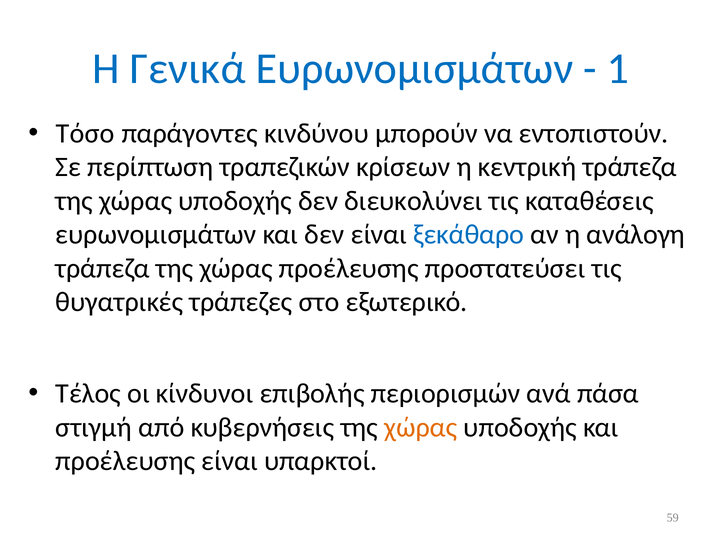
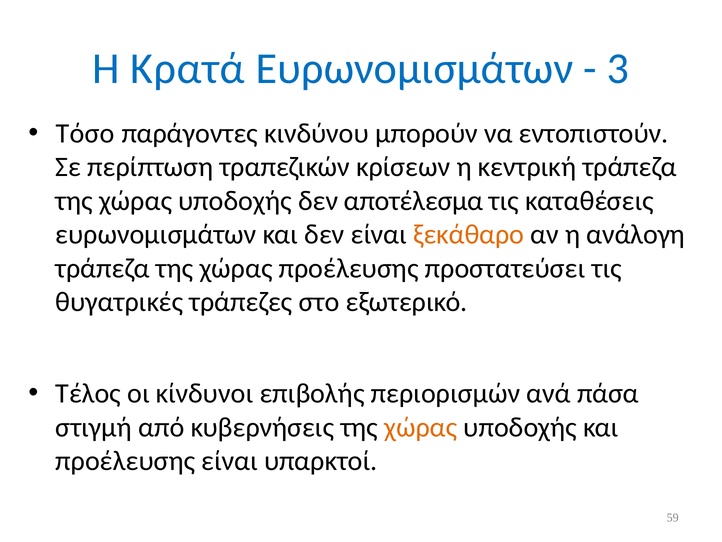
Γενικά: Γενικά -> Κρατά (188, 69)
1: 1 -> 3 (618, 69)
διευκολύνει: διευκολύνει -> αποτέλεσμα (414, 201)
ξεκάθαρο colour: blue -> orange (469, 234)
